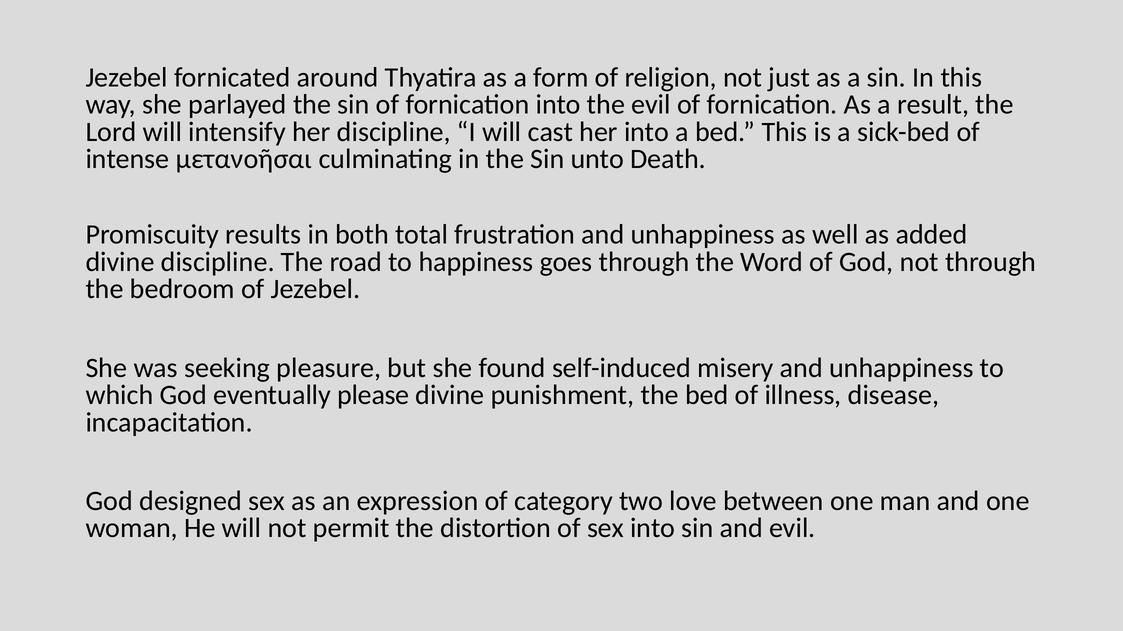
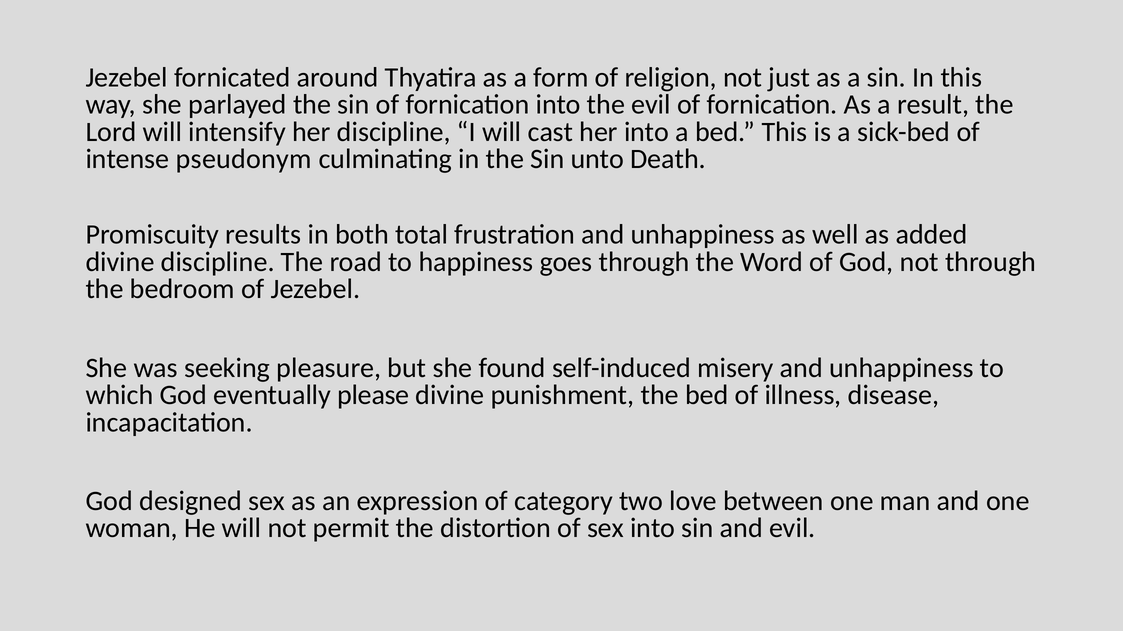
µετανοῆσαι: µετανοῆσαι -> pseudonym (244, 159)
